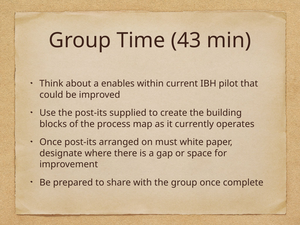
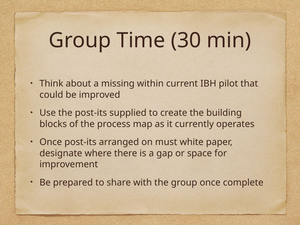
43: 43 -> 30 (186, 40)
enables: enables -> missing (118, 84)
